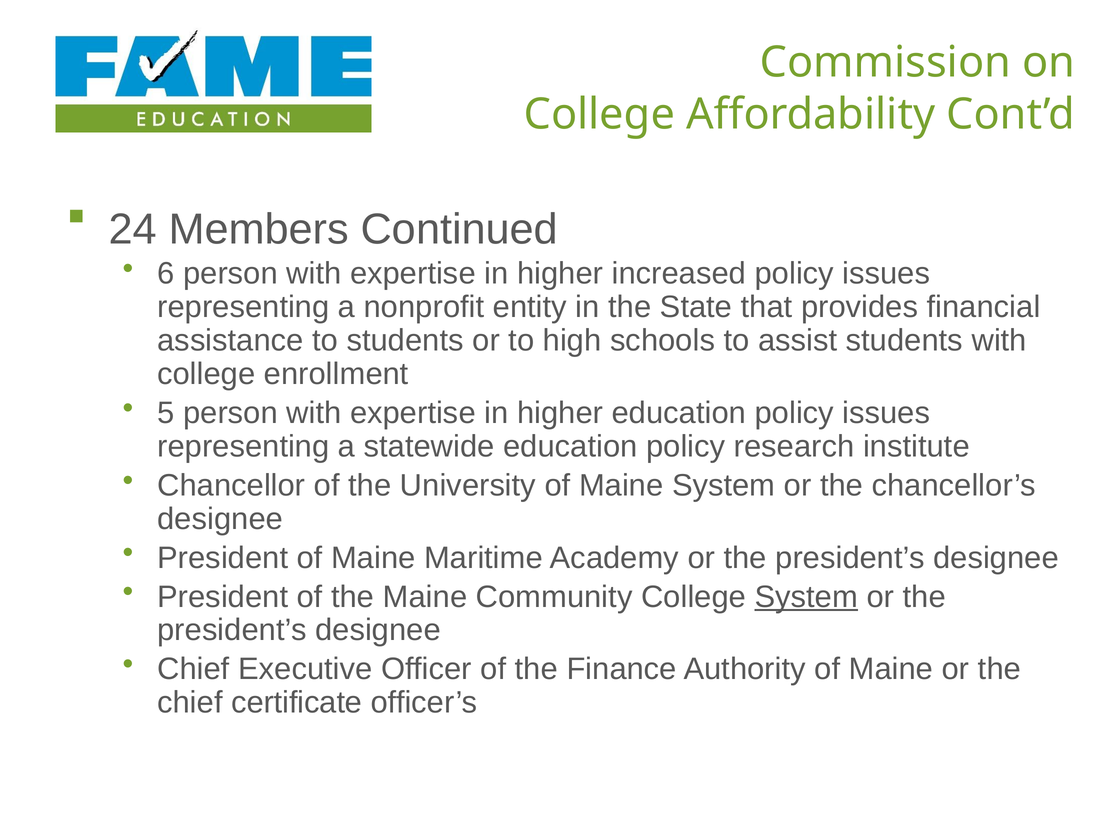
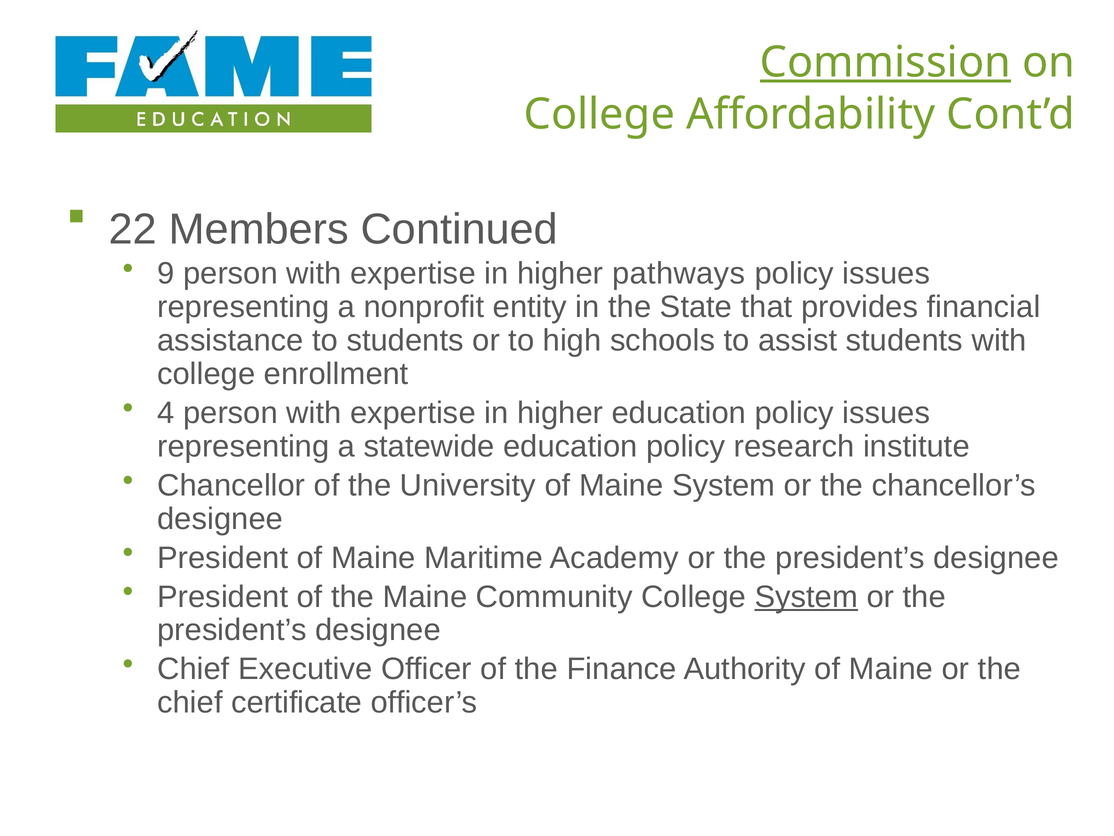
Commission underline: none -> present (885, 62)
24: 24 -> 22 (133, 230)
6: 6 -> 9 (166, 274)
increased: increased -> pathways (679, 274)
5: 5 -> 4 (166, 413)
